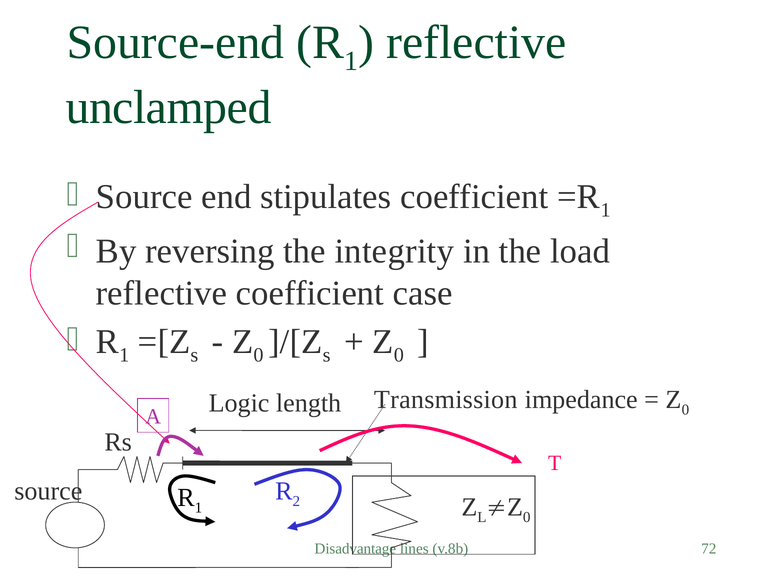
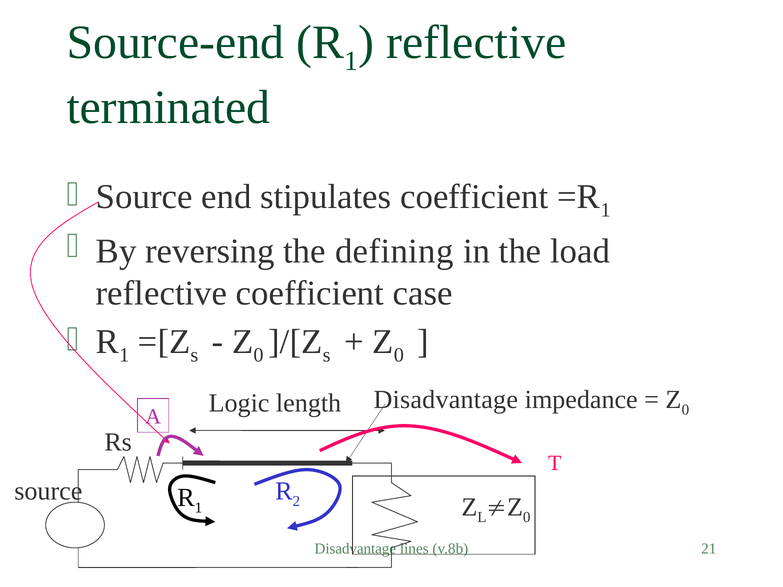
unclamped: unclamped -> terminated (168, 108)
integrity: integrity -> defining (394, 251)
length Transmission: Transmission -> Disadvantage (446, 400)
72: 72 -> 21 (709, 549)
